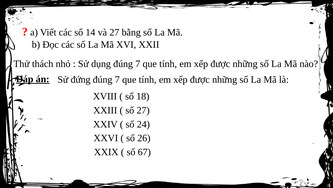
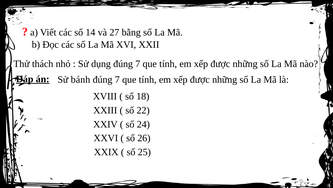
đứng: đứng -> bánh (80, 79)
số 27: 27 -> 22 (143, 110)
67: 67 -> 25 (144, 152)
